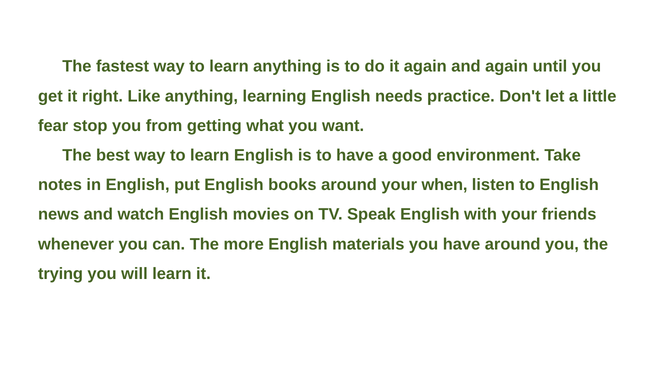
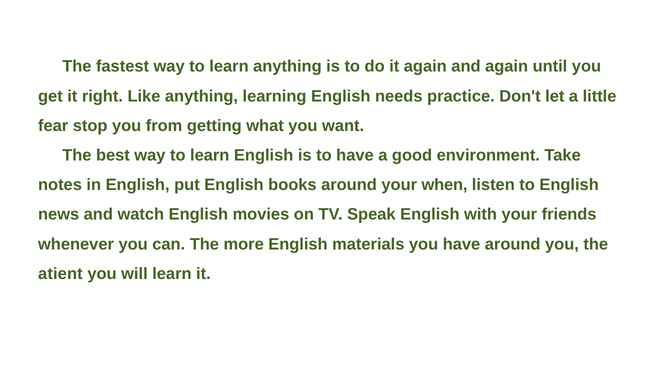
trying: trying -> atient (60, 274)
